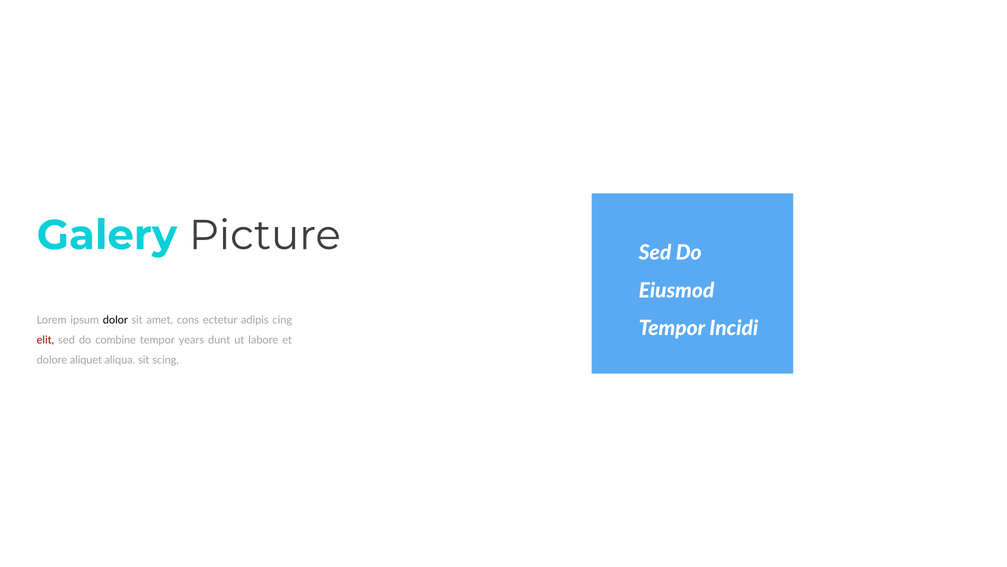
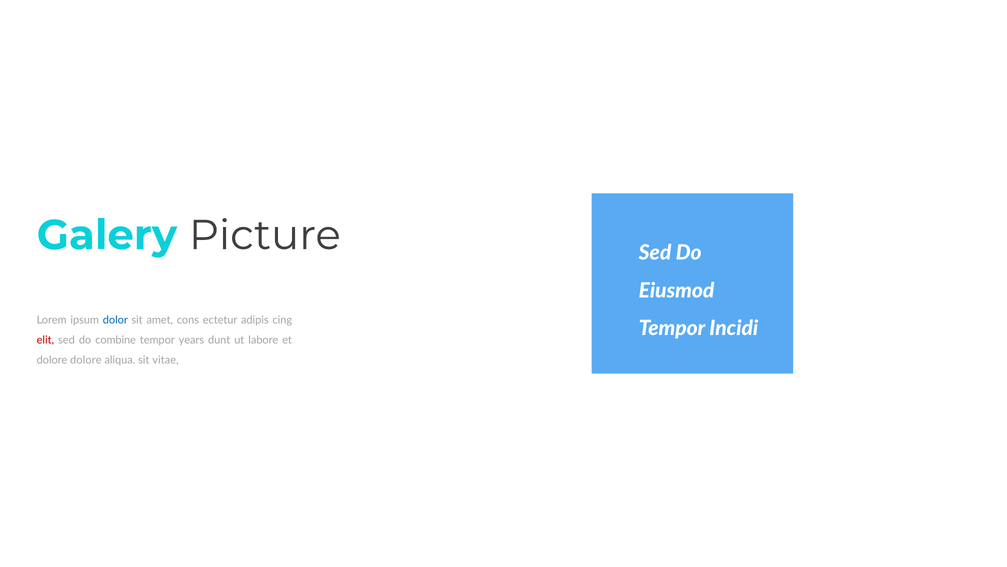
dolor colour: black -> blue (115, 320)
dolore aliquet: aliquet -> dolore (86, 360)
scing: scing -> vitae (166, 360)
